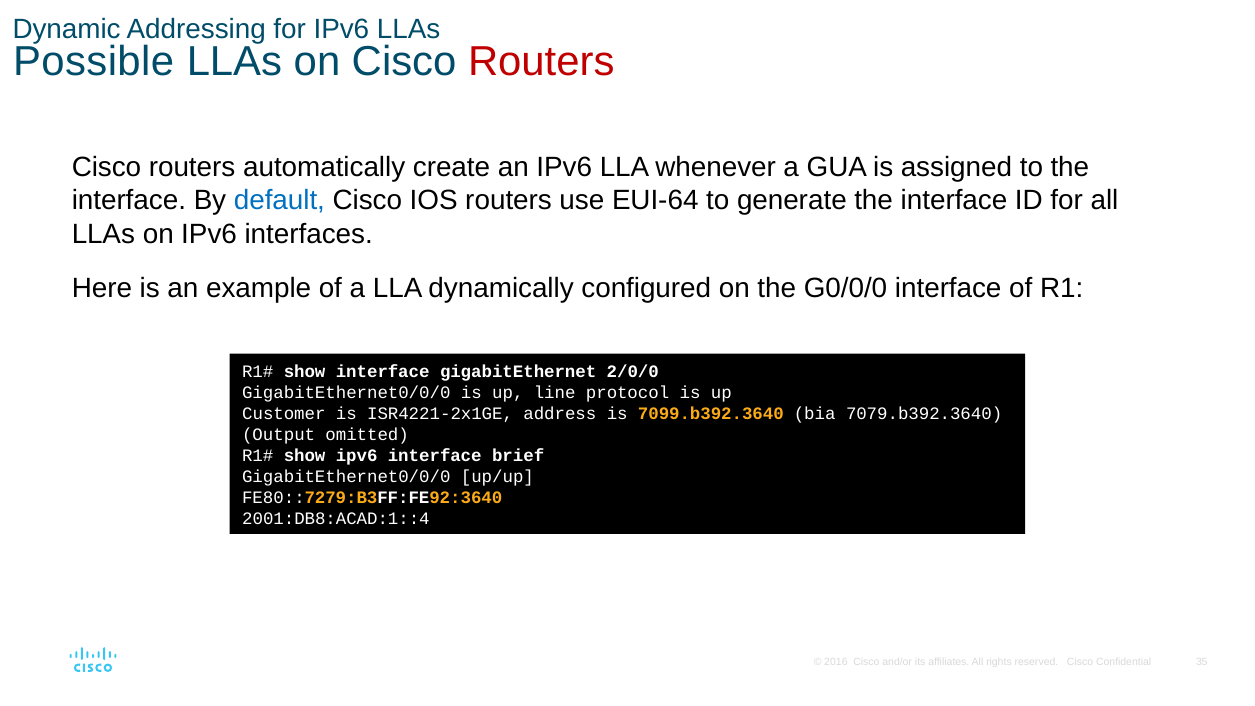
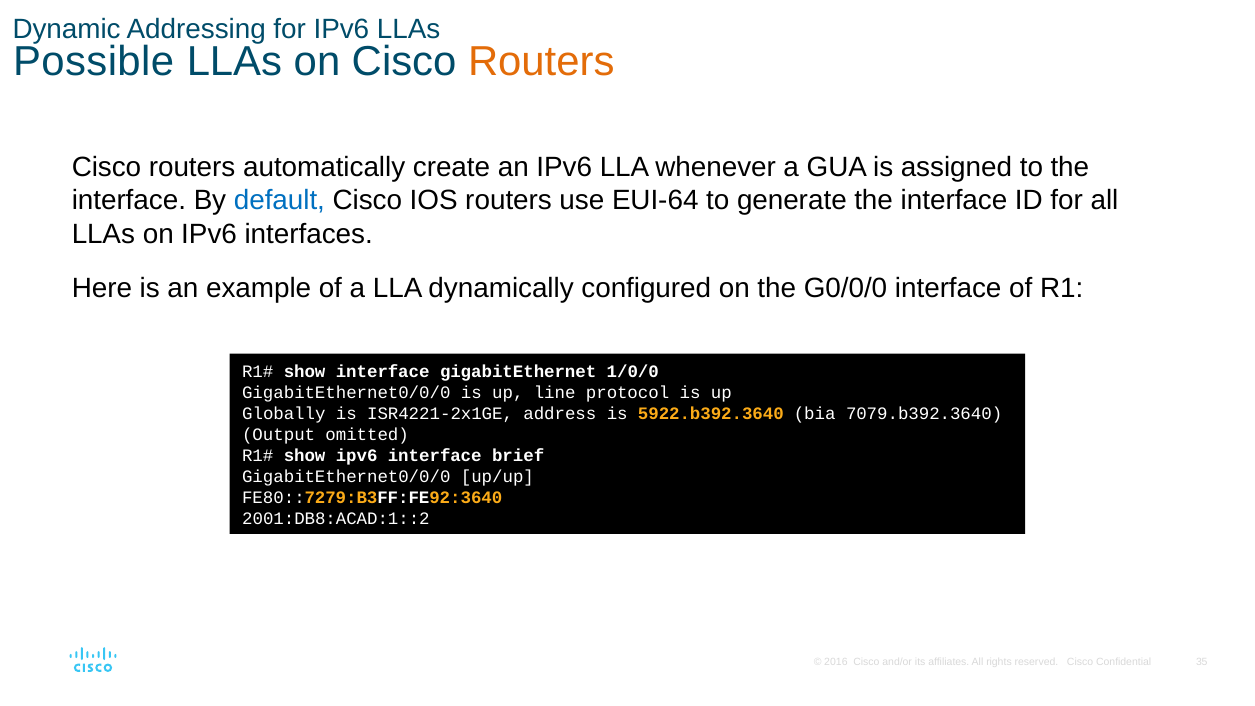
Routers colour: red -> orange (541, 62)
2/0/0: 2/0/0 -> 1/0/0 (633, 372)
Customer: Customer -> Globally (284, 414)
7099.b392.3640: 7099.b392.3640 -> 5922.b392.3640 (711, 414)
2001:DB8:ACAD:1::4: 2001:DB8:ACAD:1::4 -> 2001:DB8:ACAD:1::2 (336, 518)
